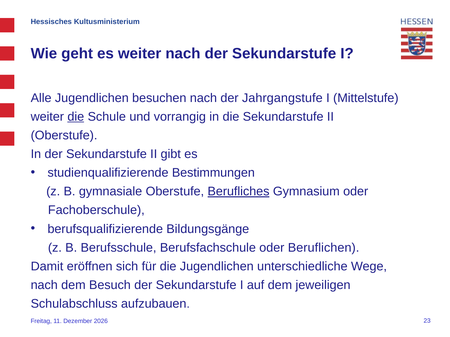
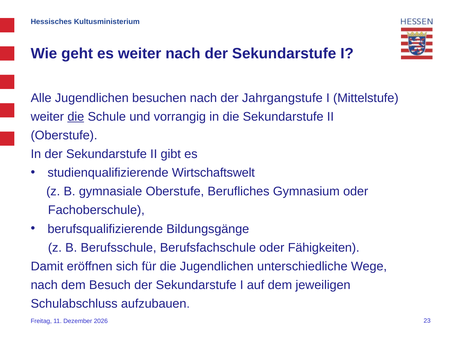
Bestimmungen: Bestimmungen -> Wirtschaftswelt (213, 173)
Berufliches underline: present -> none (239, 192)
Beruflichen: Beruflichen -> Fähigkeiten (324, 248)
